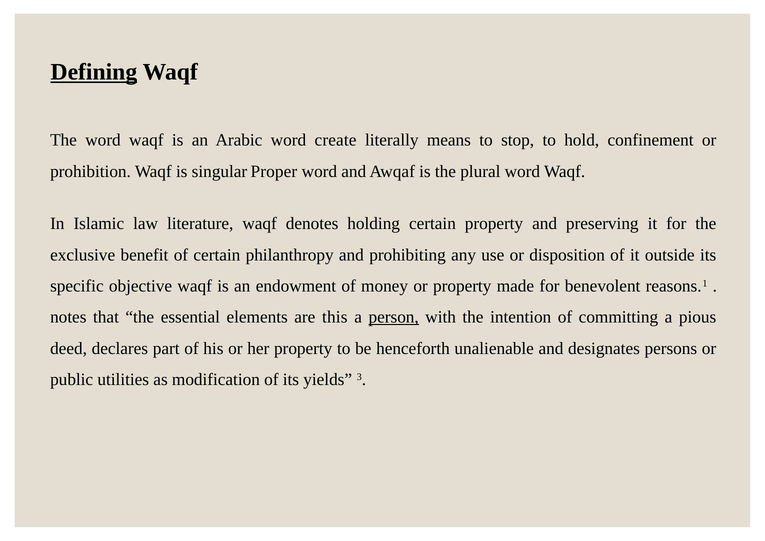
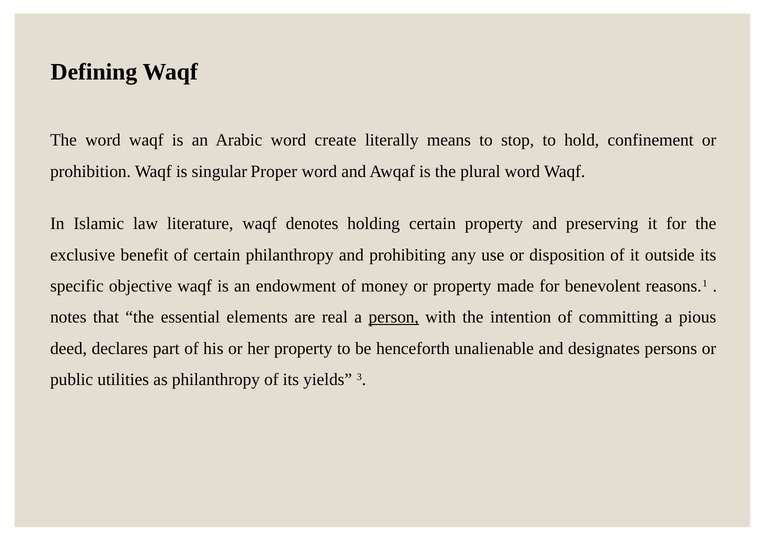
Defining underline: present -> none (94, 72)
this: this -> real (335, 317)
as modification: modification -> philanthropy (216, 380)
